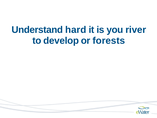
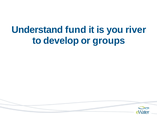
hard: hard -> fund (76, 30)
forests: forests -> groups (109, 41)
